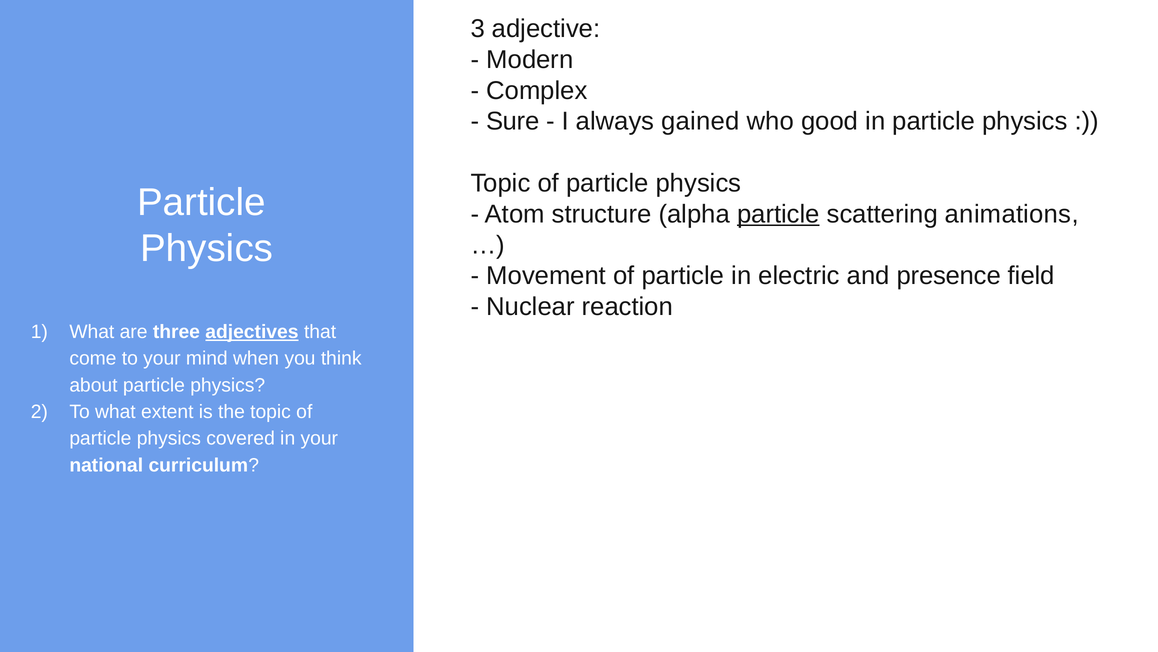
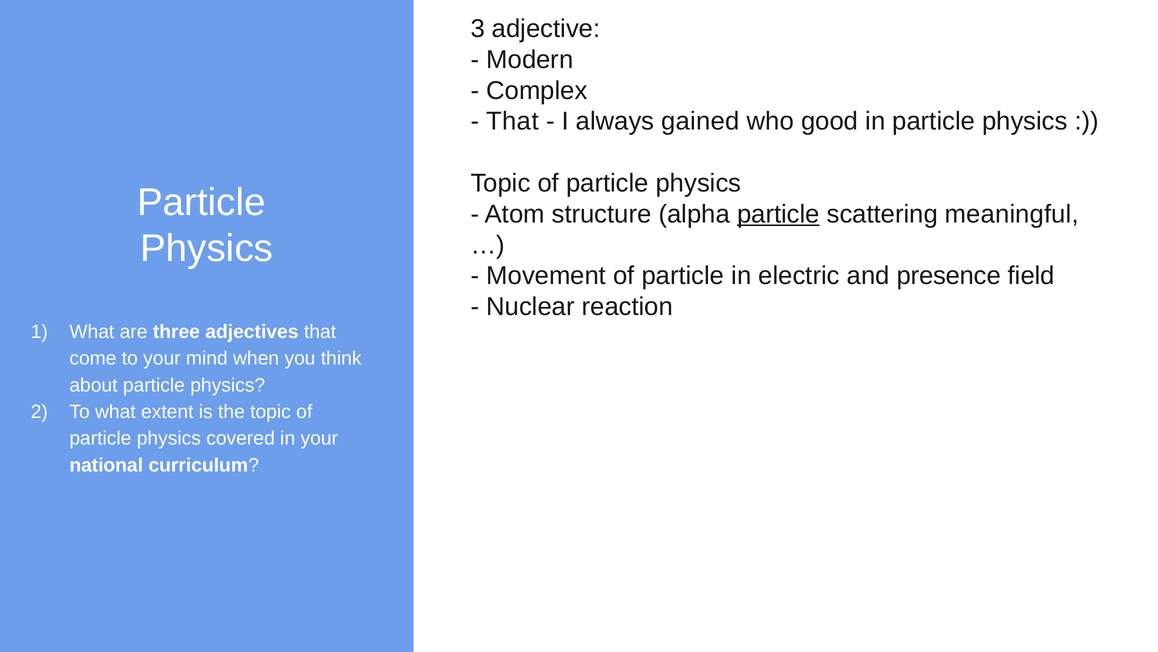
Sure: Sure -> That (513, 121)
animations: animations -> meaningful (1012, 214)
adjectives underline: present -> none (252, 332)
